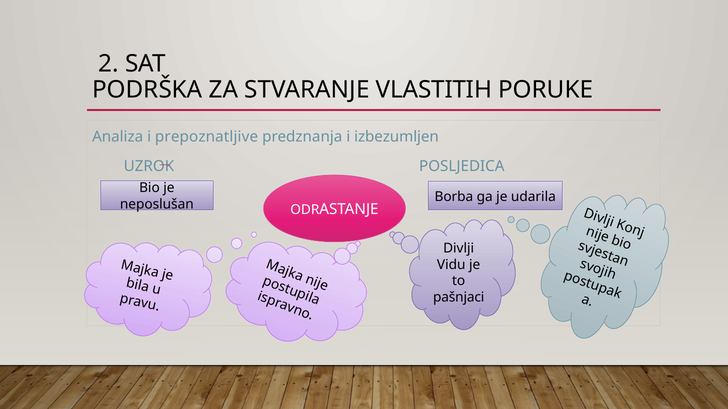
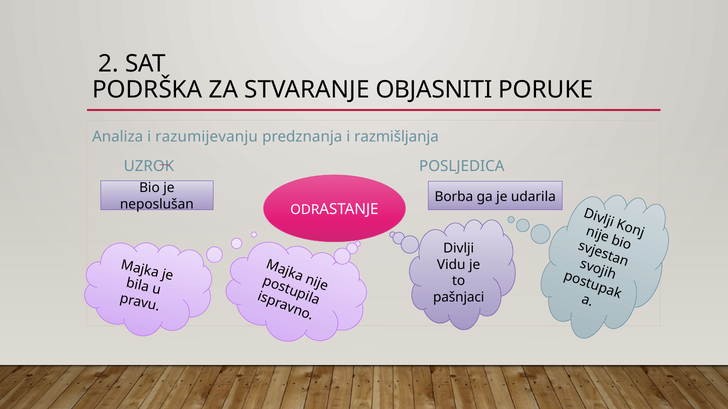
VLASTITIH: VLASTITIH -> OBJASNITI (434, 90)
prepoznatljive: prepoznatljive -> razumijevanju (207, 137)
izbezumljen: izbezumljen -> razmišljanja (396, 137)
